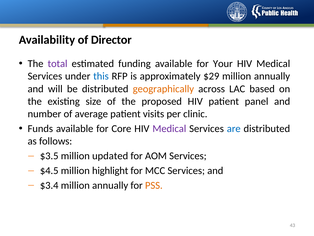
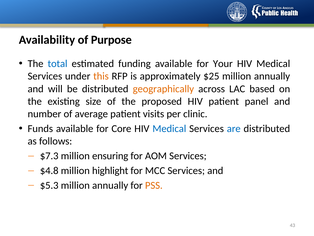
Director: Director -> Purpose (111, 40)
total colour: purple -> blue (58, 64)
this colour: blue -> orange (101, 76)
$29: $29 -> $25 (211, 76)
Medical colour: purple -> blue (169, 128)
$3.5: $3.5 -> $7.3 (49, 156)
updated: updated -> ensuring (110, 156)
$4.5: $4.5 -> $4.8 (49, 170)
$3.4: $3.4 -> $5.3 (49, 185)
